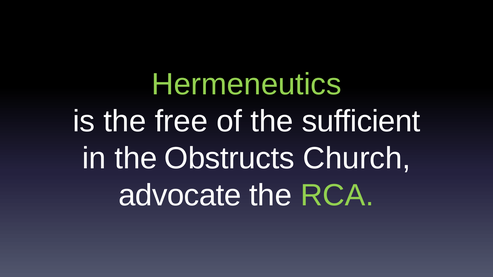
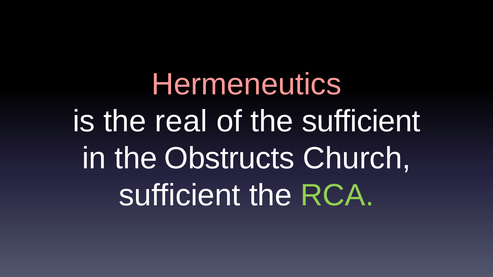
Hermeneutics colour: light green -> pink (246, 85)
free: free -> real (181, 122)
advocate: advocate -> sufficient (180, 195)
